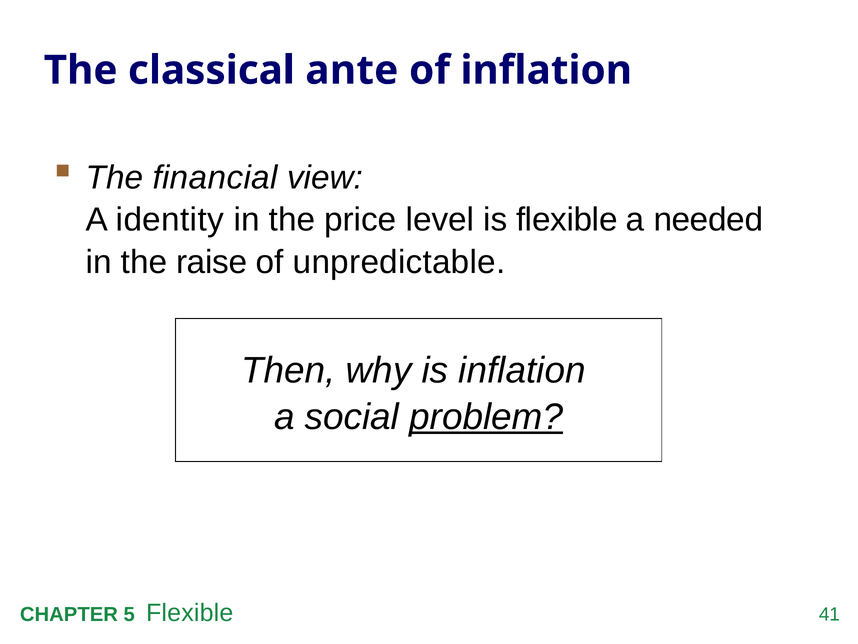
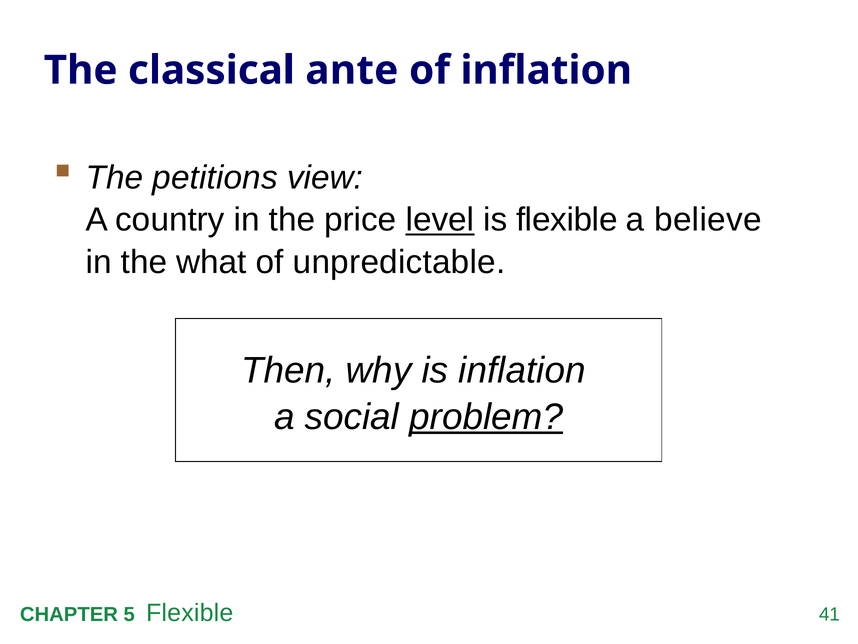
financial: financial -> petitions (215, 178)
identity: identity -> country (170, 220)
level underline: none -> present (440, 220)
needed: needed -> believe (708, 220)
raise: raise -> what (212, 262)
